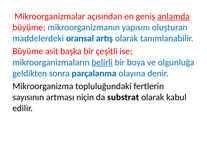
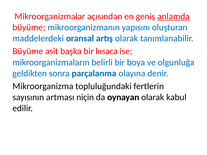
çeşitli: çeşitli -> kısaca (107, 51)
belirli underline: present -> none (102, 62)
substrat: substrat -> oynayan (123, 97)
